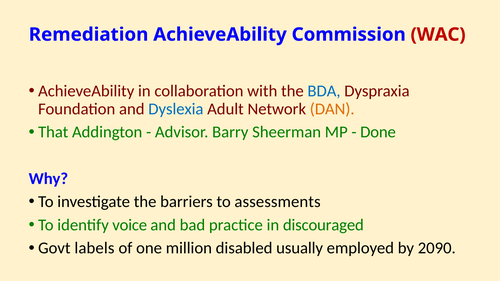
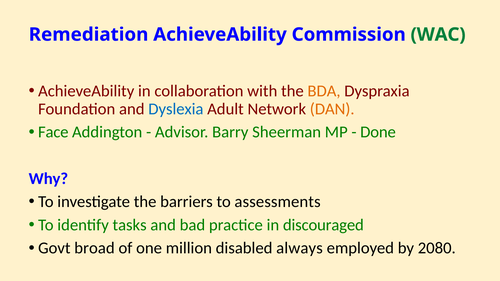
WAC colour: red -> green (438, 35)
BDA colour: blue -> orange (324, 91)
That: That -> Face (53, 132)
voice: voice -> tasks (130, 225)
labels: labels -> broad (94, 248)
usually: usually -> always (300, 248)
2090: 2090 -> 2080 (437, 248)
